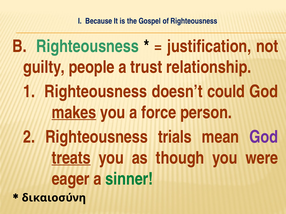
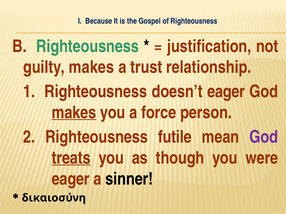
guilty people: people -> makes (91, 67)
doesn’t could: could -> eager (226, 92)
trials: trials -> futile (175, 137)
sinner colour: green -> black (129, 179)
